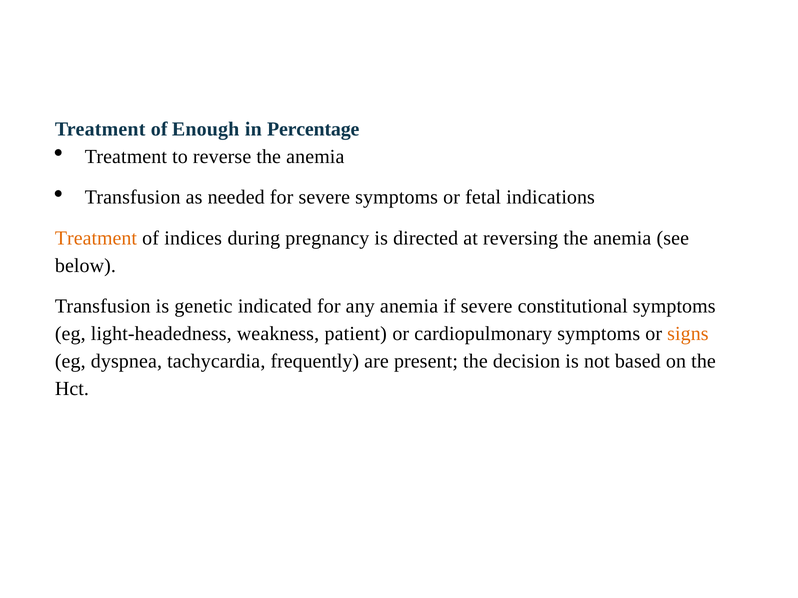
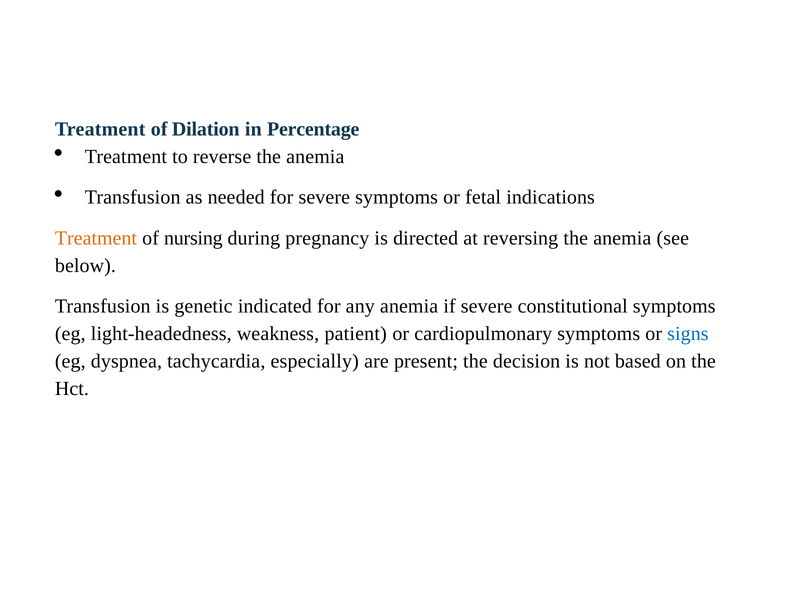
Enough: Enough -> Dilation (206, 129)
indices: indices -> nursing (193, 238)
signs colour: orange -> blue (688, 334)
frequently: frequently -> especially (315, 362)
